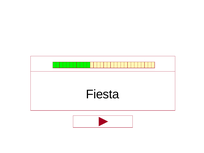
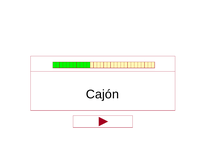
Fiesta: Fiesta -> Cajón (102, 94)
